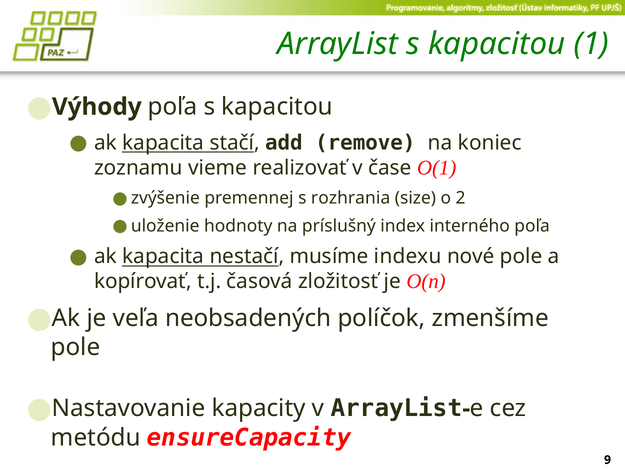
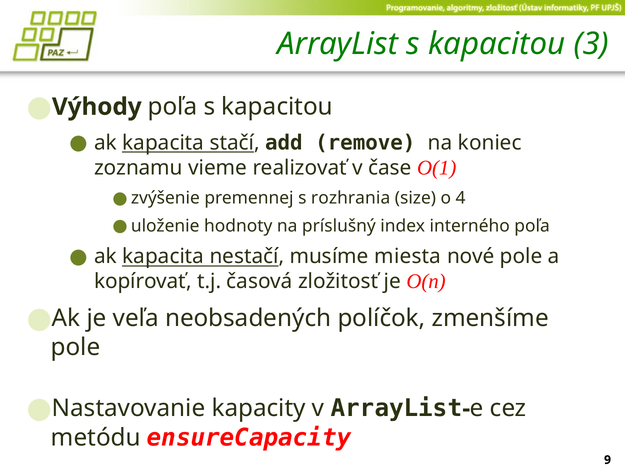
1: 1 -> 3 (591, 44)
2: 2 -> 4 (461, 198)
indexu: indexu -> miesta (408, 256)
